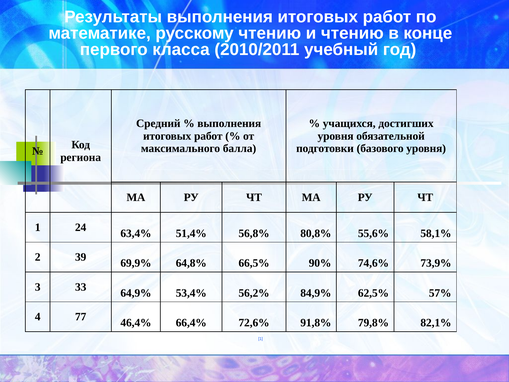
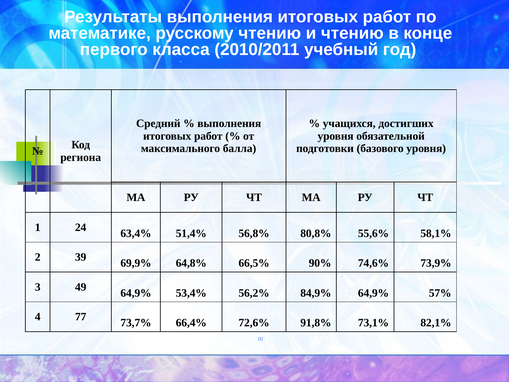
33: 33 -> 49 (81, 287)
84,9% 62,5%: 62,5% -> 64,9% (373, 293)
46,4%: 46,4% -> 73,7% (136, 323)
79,8%: 79,8% -> 73,1% (373, 323)
